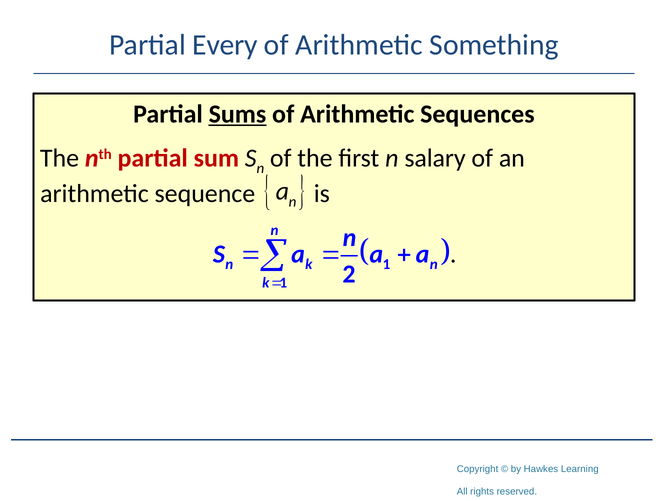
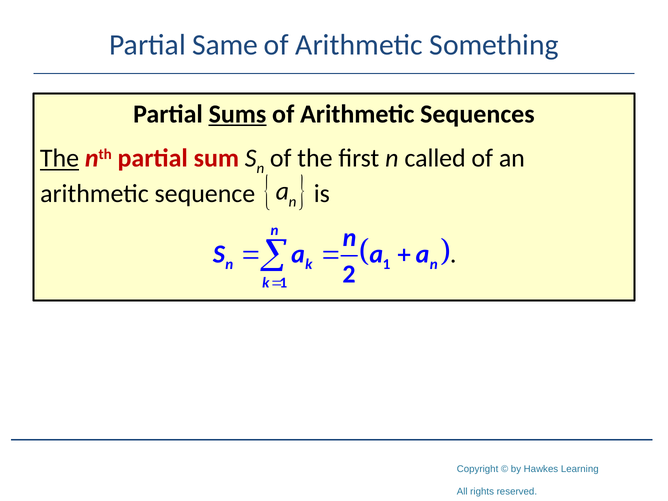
Every: Every -> Same (225, 45)
The underline: none -> present (60, 158)
salary: salary -> called (435, 158)
